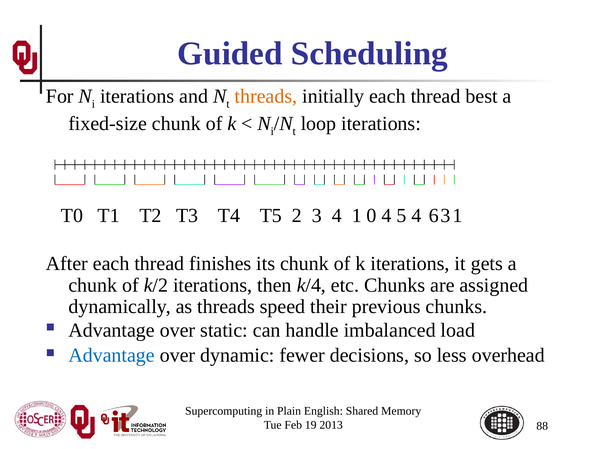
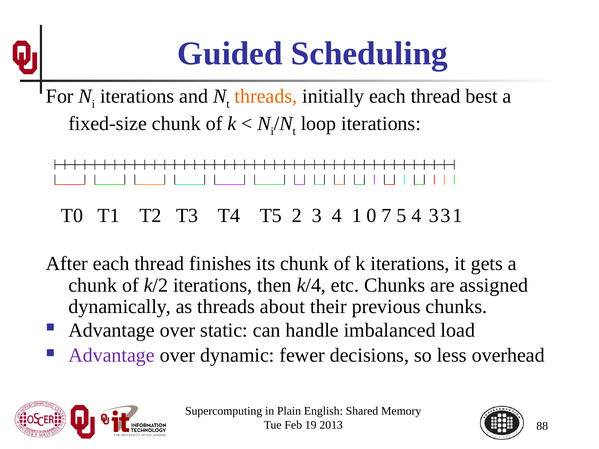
0 4: 4 -> 7 (387, 216)
4 6: 6 -> 3 (434, 216)
speed: speed -> about (282, 307)
Advantage colour: blue -> purple (112, 356)
